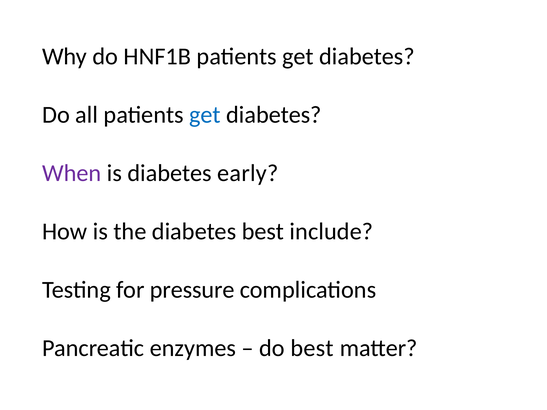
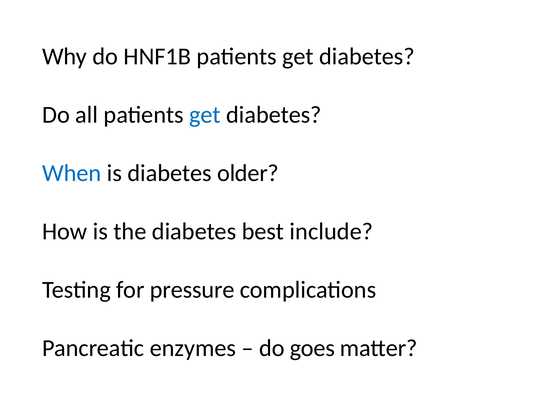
When colour: purple -> blue (72, 173)
early: early -> older (248, 173)
do best: best -> goes (312, 348)
